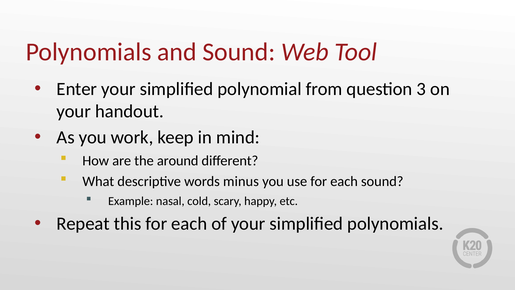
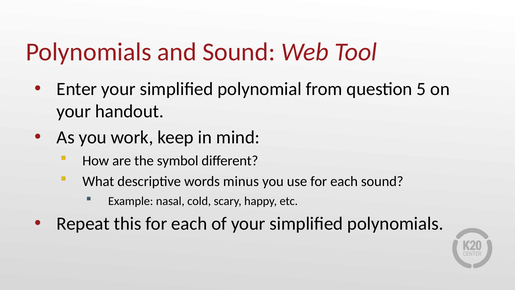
3: 3 -> 5 (421, 89)
around: around -> symbol (178, 160)
